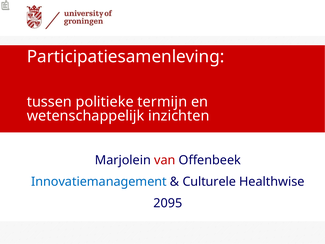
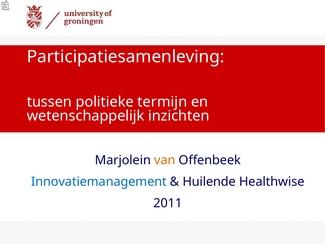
van colour: red -> orange (165, 160)
Culturele: Culturele -> Huilende (209, 182)
2095: 2095 -> 2011 (168, 203)
